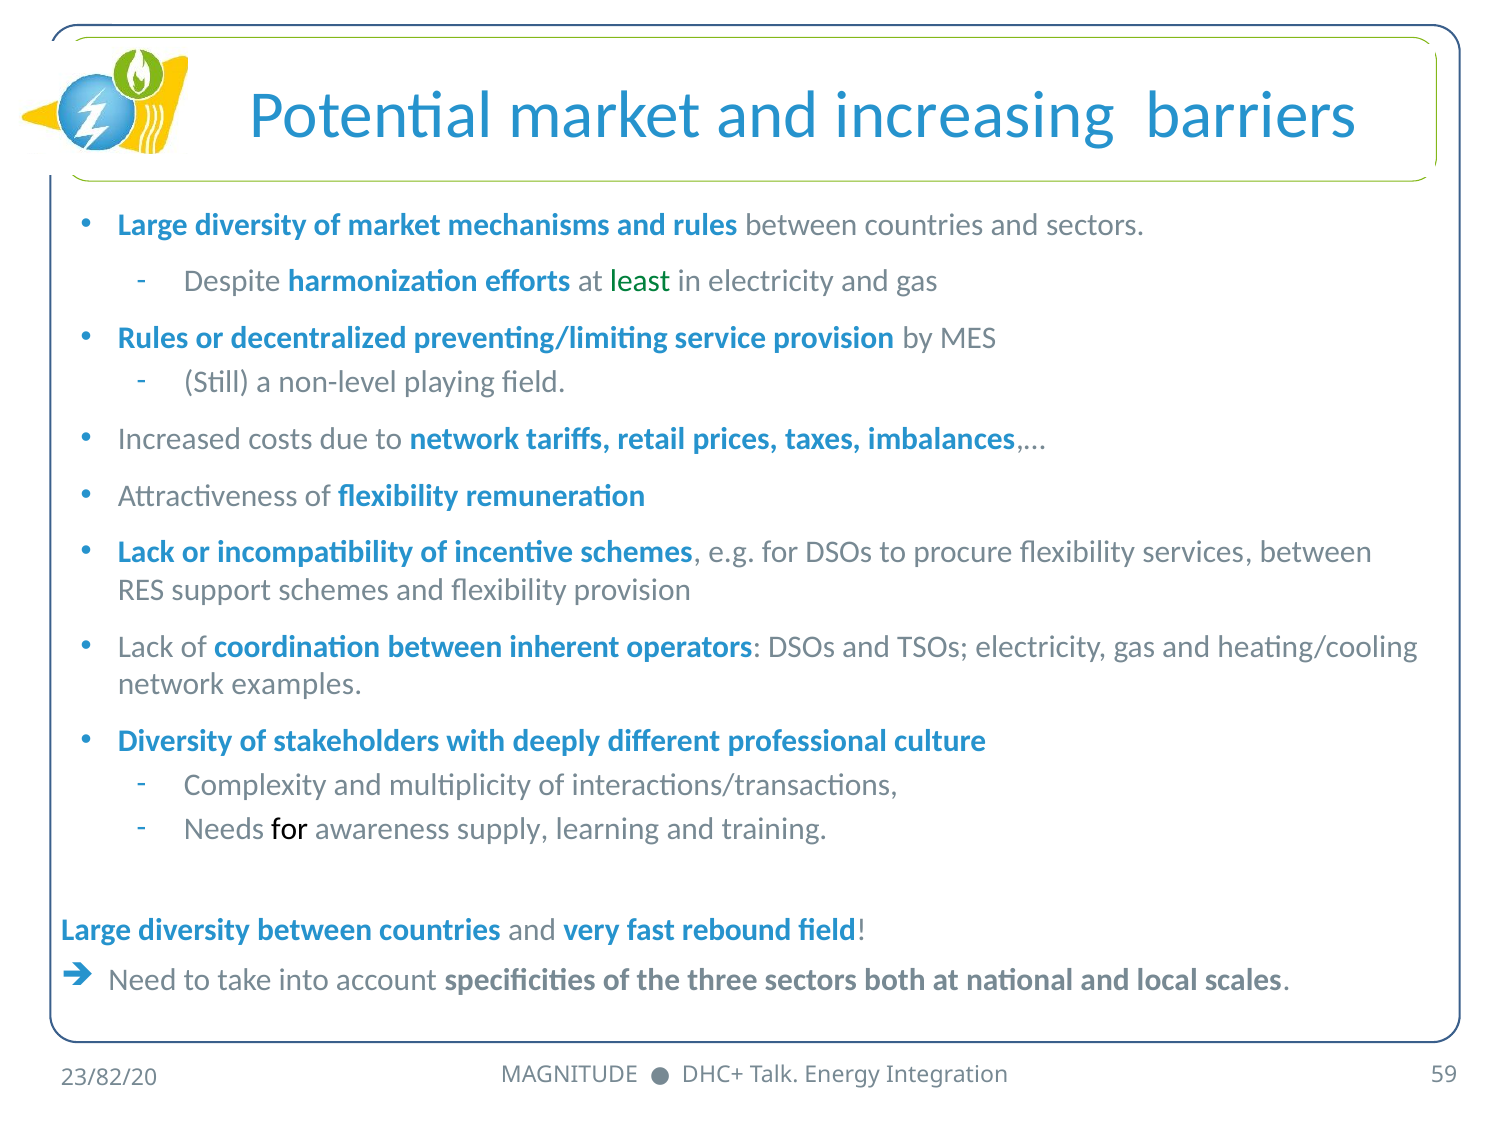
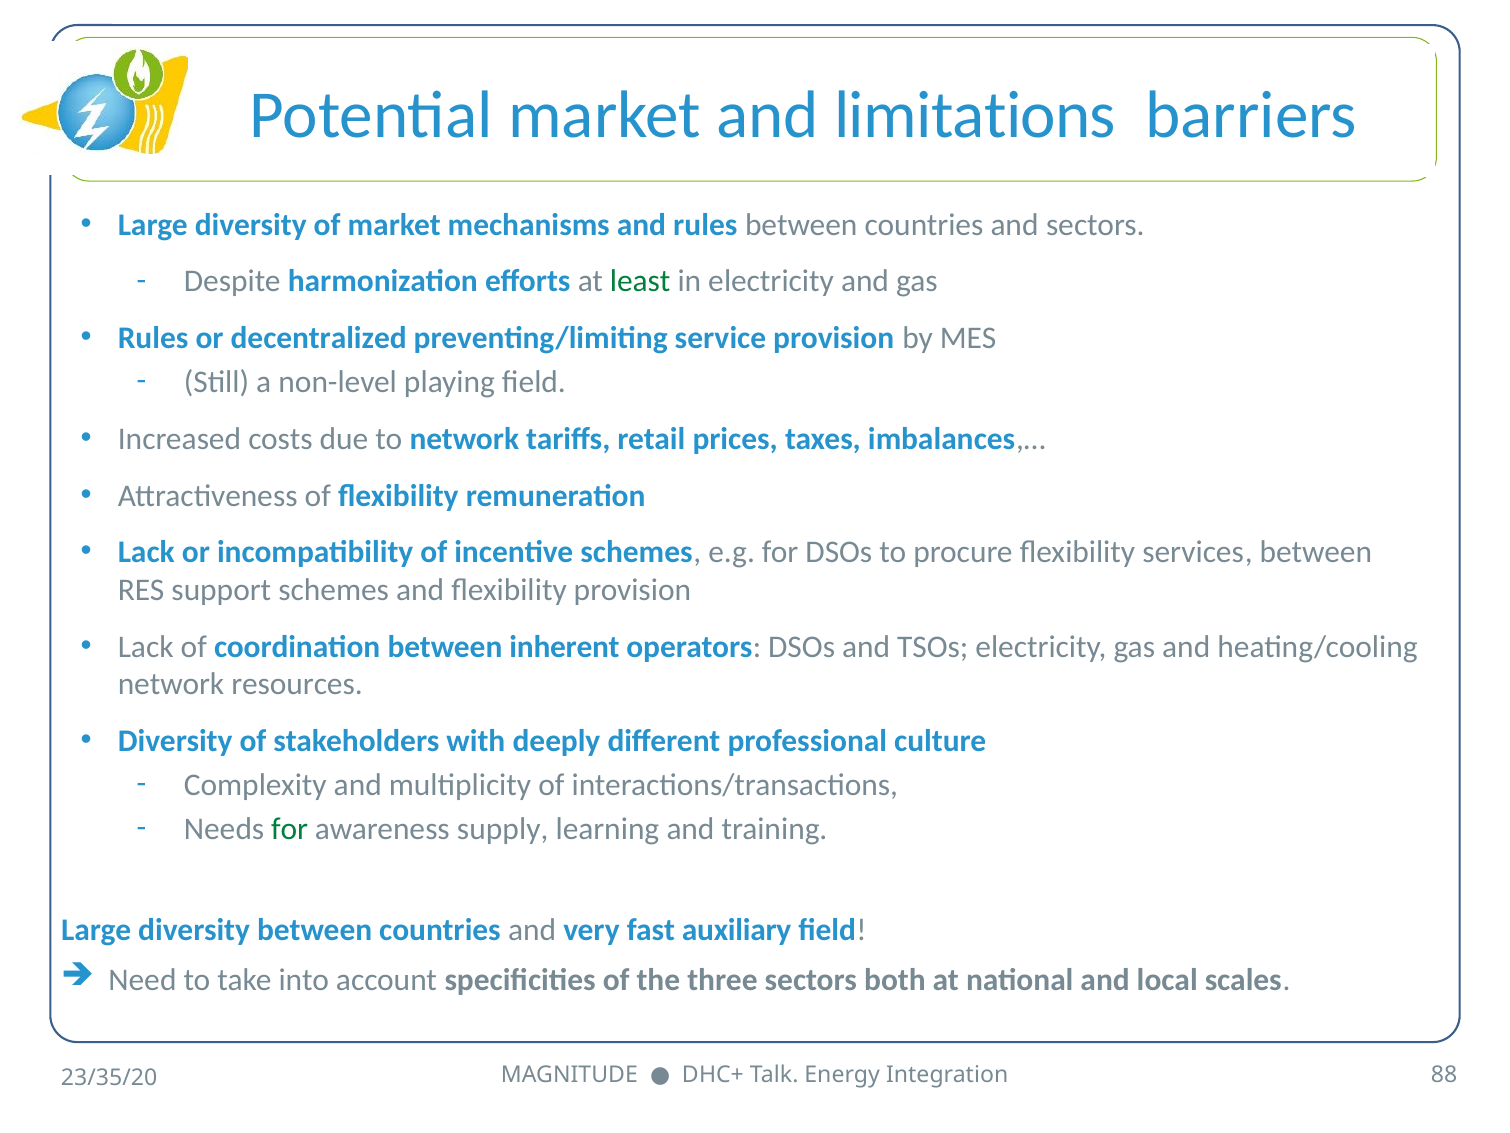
increasing: increasing -> limitations (975, 115)
examples: examples -> resources (297, 684)
for colour: black -> green (290, 829)
rebound: rebound -> auxiliary (737, 930)
59: 59 -> 88 (1444, 1074)
23/82/20: 23/82/20 -> 23/35/20 (109, 1078)
